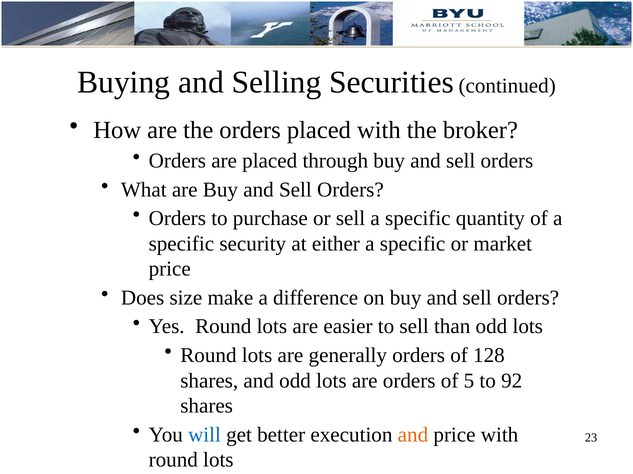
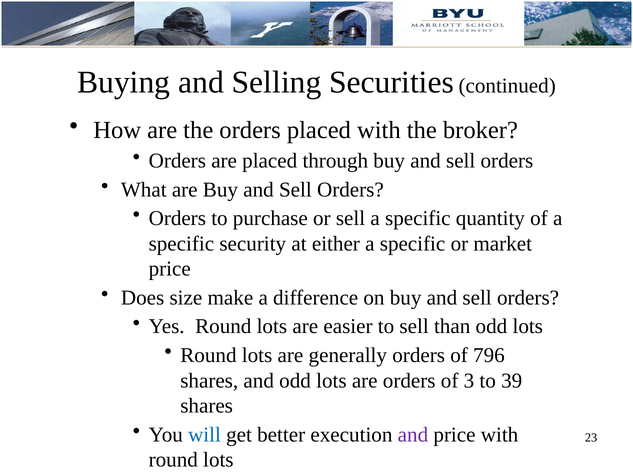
128: 128 -> 796 (489, 356)
5: 5 -> 3 (469, 381)
92: 92 -> 39 (512, 381)
and colour: orange -> purple (413, 435)
